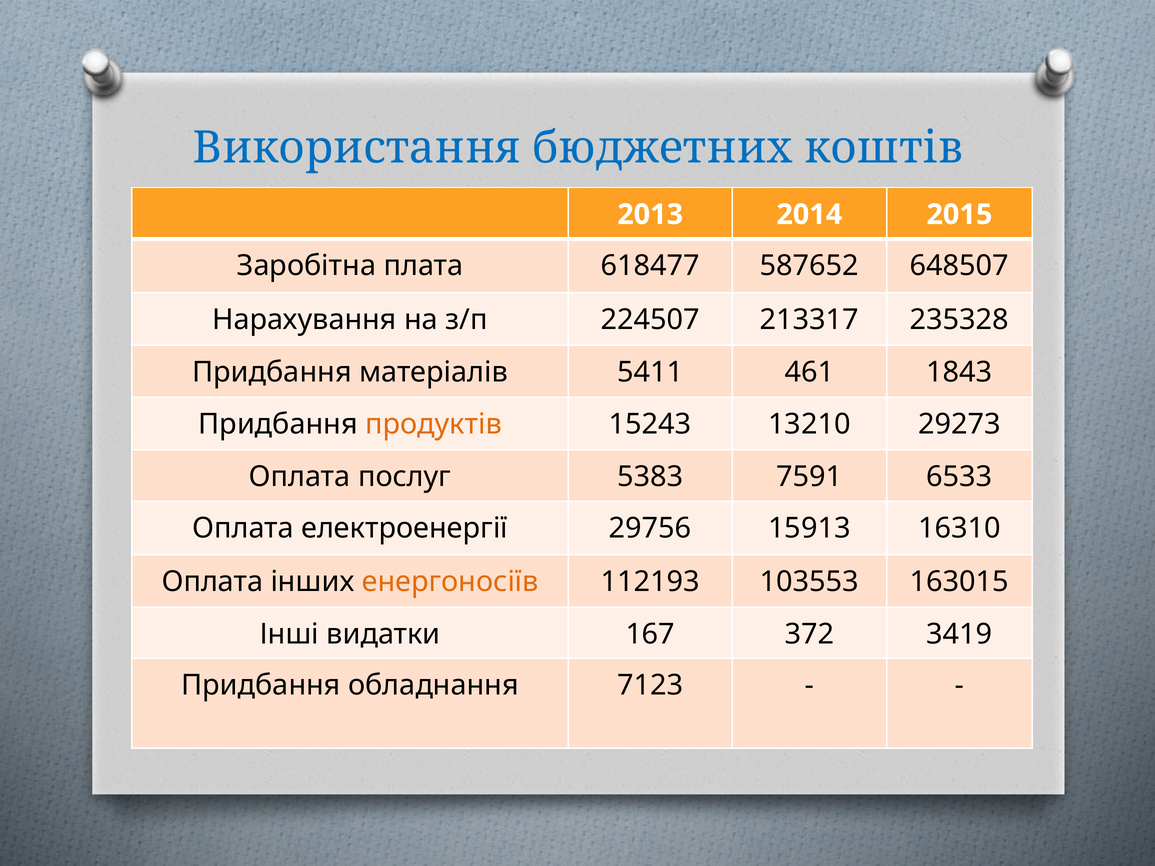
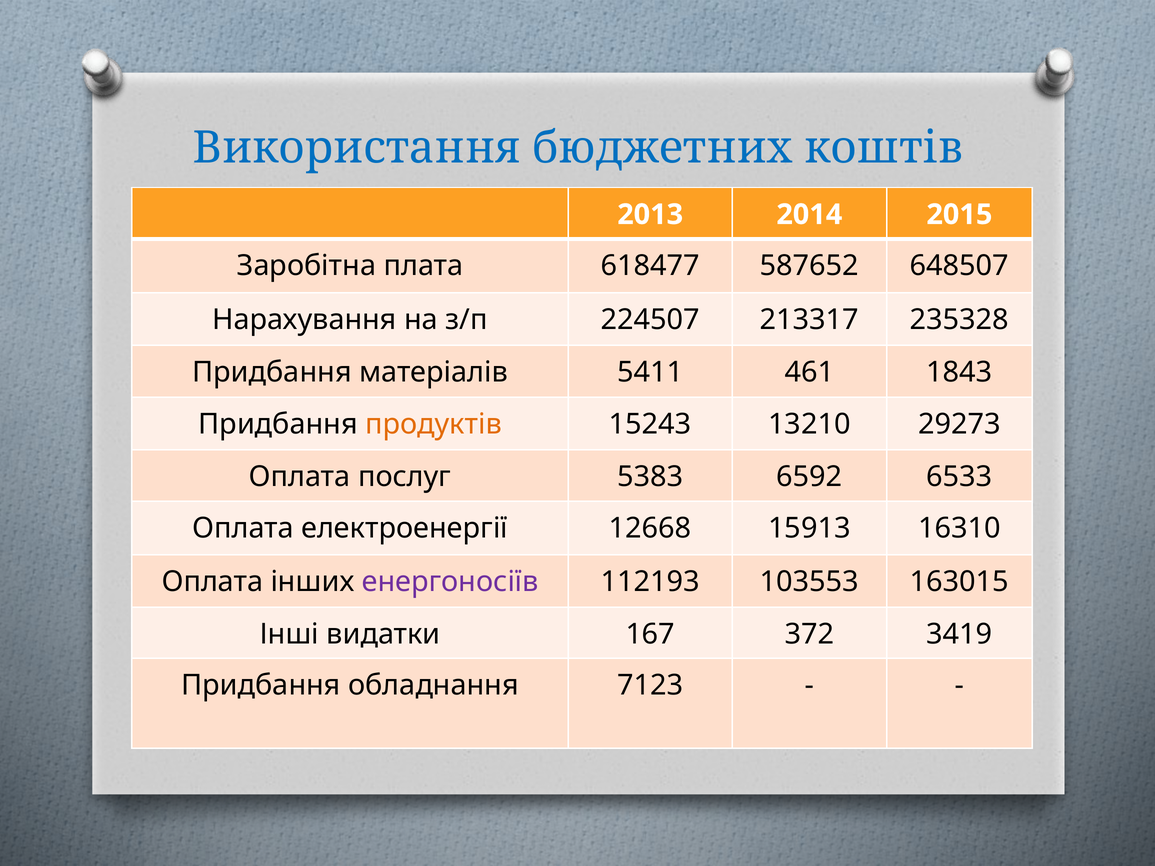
7591: 7591 -> 6592 (809, 477)
29756: 29756 -> 12668 (650, 528)
енергоносіїв colour: orange -> purple (450, 582)
